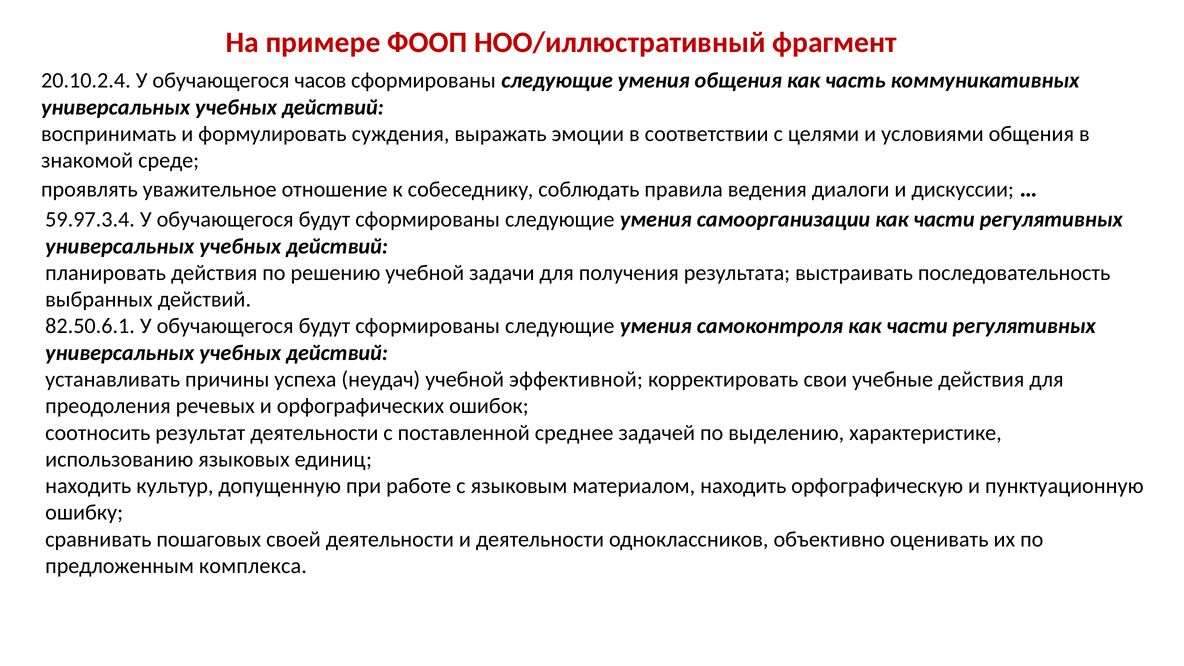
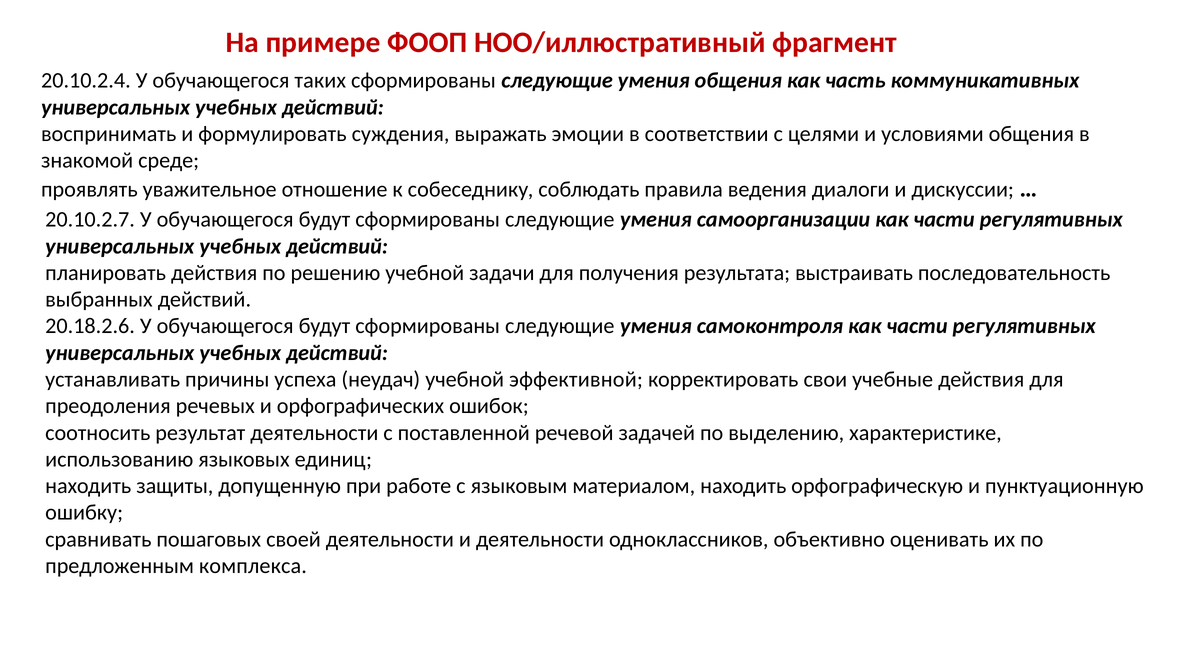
часов: часов -> таких (320, 81)
59.97.3.4: 59.97.3.4 -> 20.10.2.7 (90, 220)
82.50.6.1: 82.50.6.1 -> 20.18.2.6 (90, 326)
среднее: среднее -> речевой (574, 433)
культур: культур -> защиты (175, 486)
